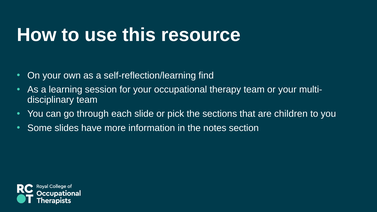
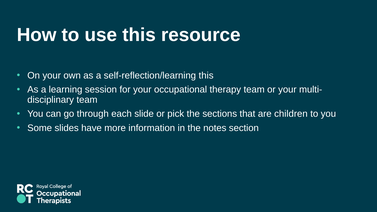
self-reflection/learning find: find -> this (206, 76)
